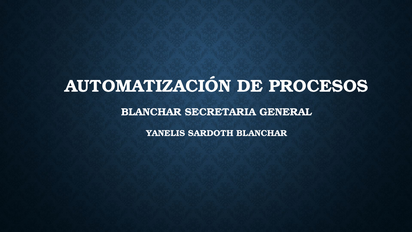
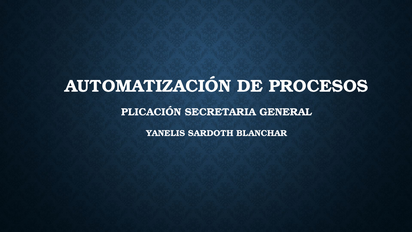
BLANCHAR: BLANCHAR -> PLICACIÓN (151, 112)
